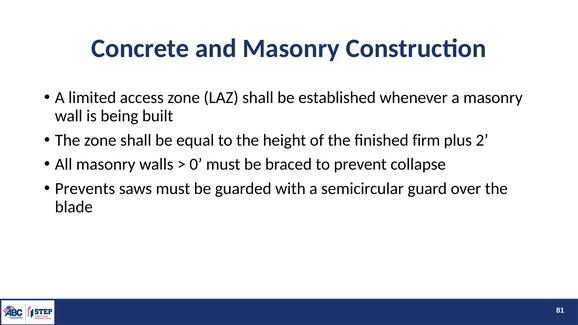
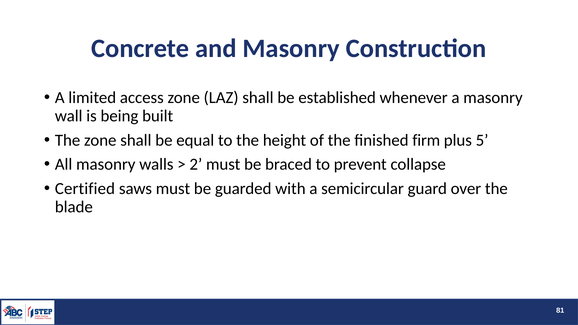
2: 2 -> 5 (482, 140)
0: 0 -> 2 (196, 164)
Prevents: Prevents -> Certified (85, 189)
